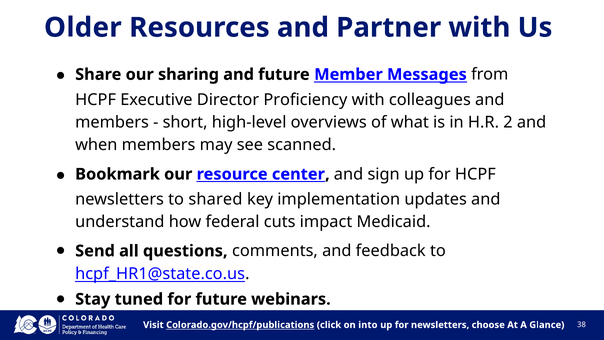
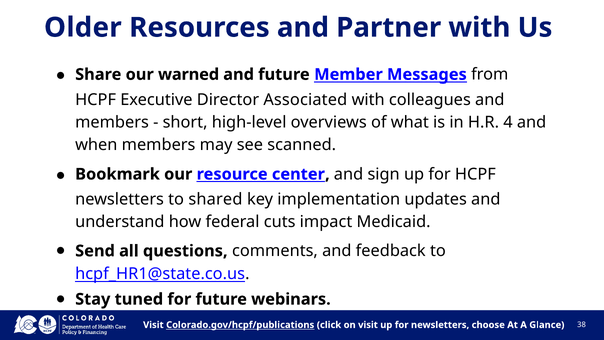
sharing: sharing -> warned (189, 74)
Proficiency: Proficiency -> Associated (305, 100)
2: 2 -> 4 (508, 122)
on into: into -> visit (368, 325)
